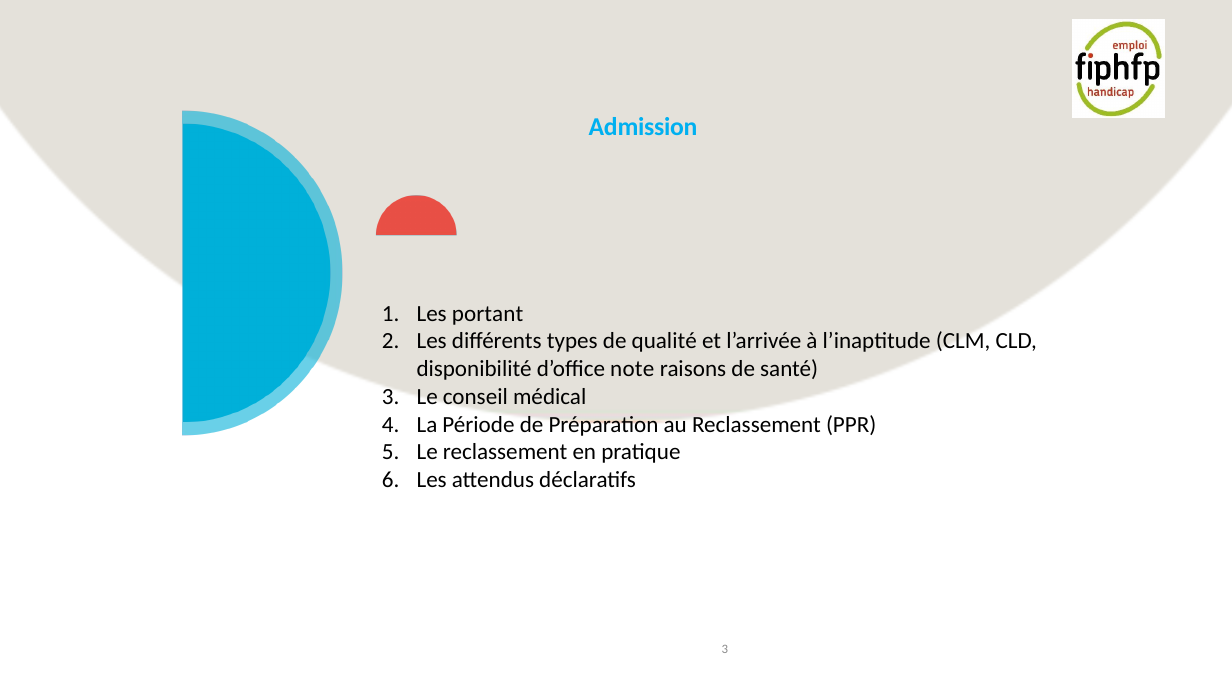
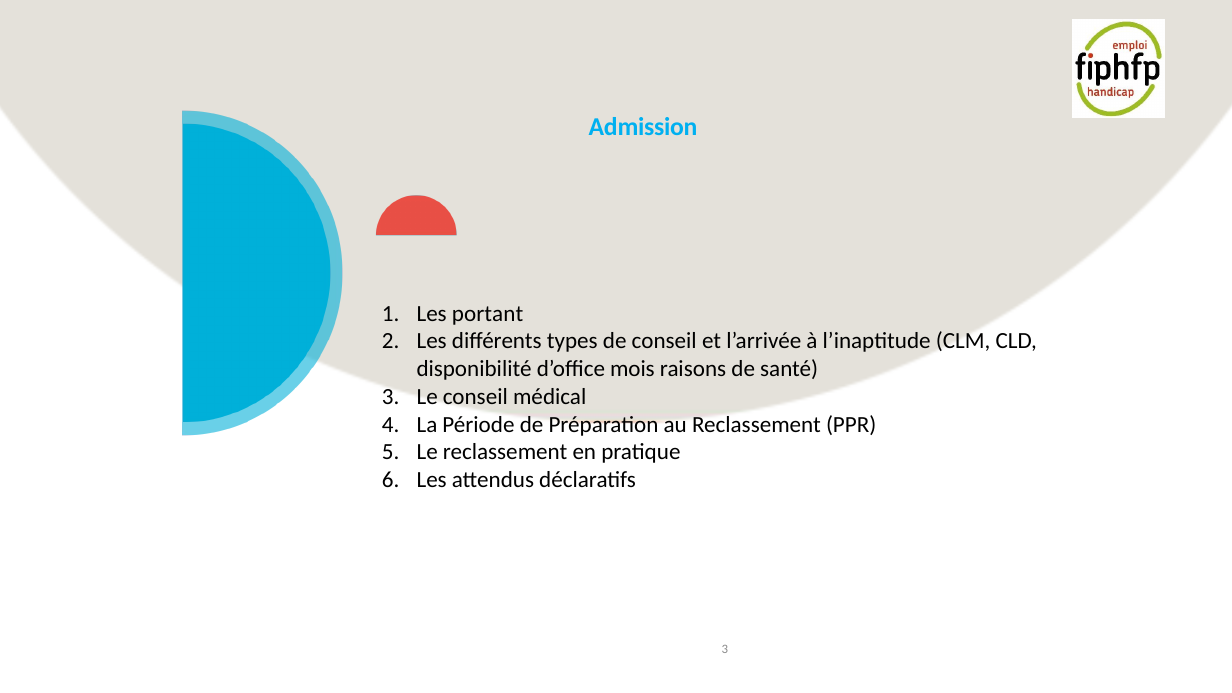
de qualité: qualité -> conseil (664, 341)
note: note -> mois (632, 369)
